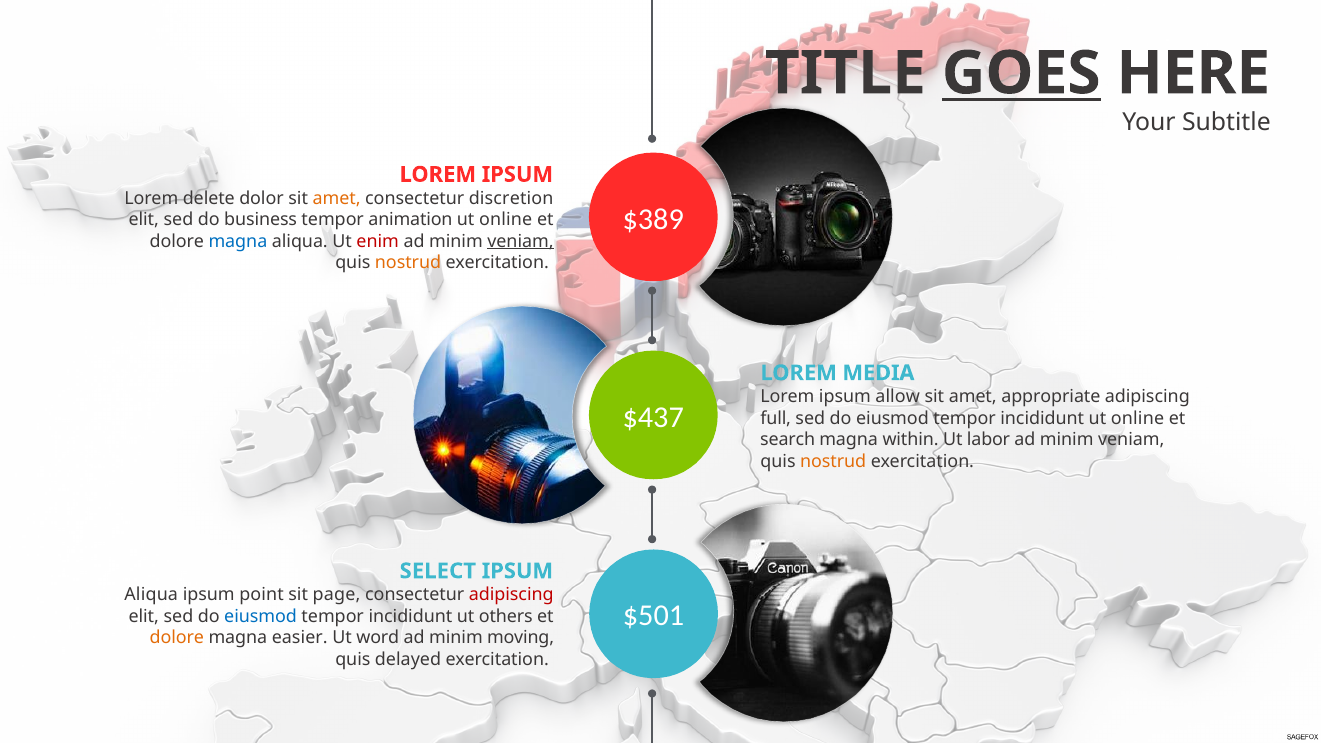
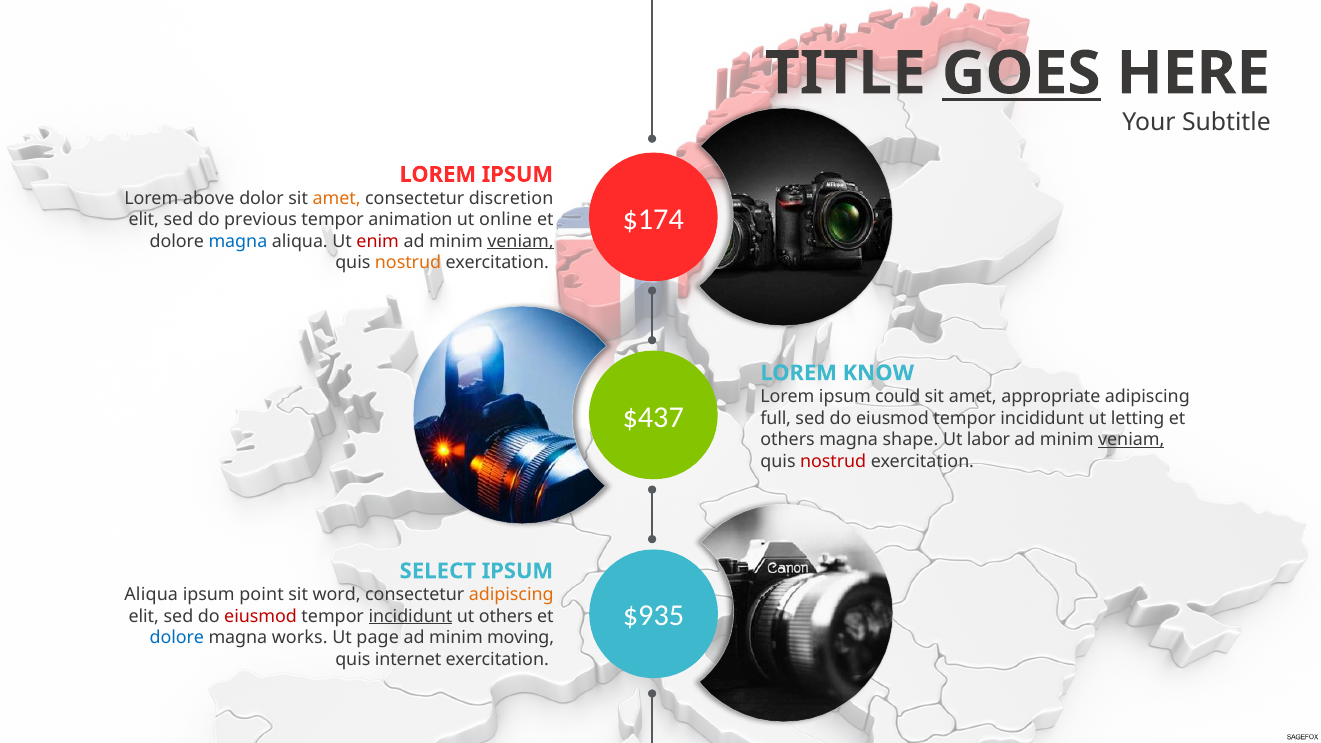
delete: delete -> above (209, 198)
$389: $389 -> $174 (653, 219)
business: business -> previous (261, 220)
MEDIA: MEDIA -> KNOW (878, 373)
allow: allow -> could (898, 397)
incididunt ut online: online -> letting (1138, 418)
search: search -> others (788, 440)
within: within -> shape (910, 440)
veniam underline: none -> present (1131, 440)
nostrud colour: orange -> red (833, 461)
page: page -> word (337, 595)
adipiscing colour: red -> orange (511, 595)
$501: $501 -> $935 (654, 616)
eiusmod colour: blue -> red (261, 616)
incididunt underline: none -> present (410, 616)
dolore colour: orange -> blue (177, 638)
easier: easier -> works (300, 638)
word: word -> page (378, 638)
delayed: delayed -> internet (408, 659)
